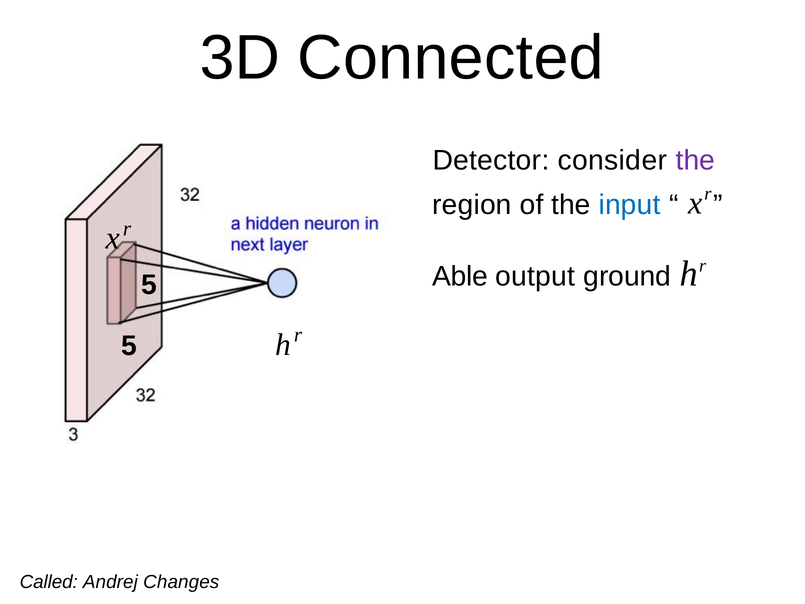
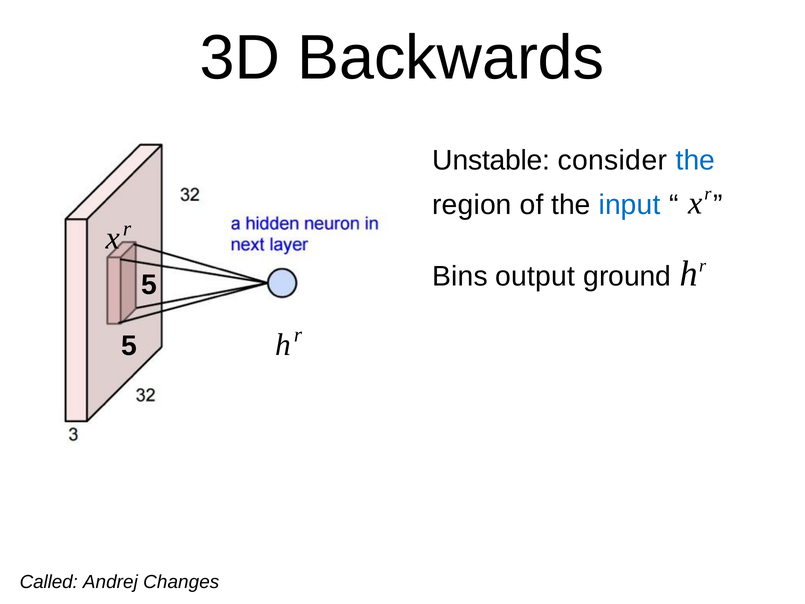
Connected: Connected -> Backwards (451, 58)
Detector: Detector -> Unstable (491, 160)
the colour: purple -> blue (695, 160)
Able: Able -> Bins (460, 276)
